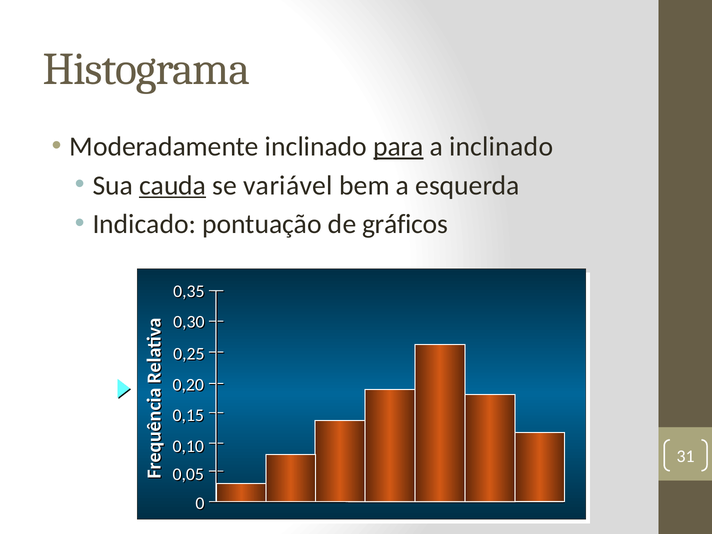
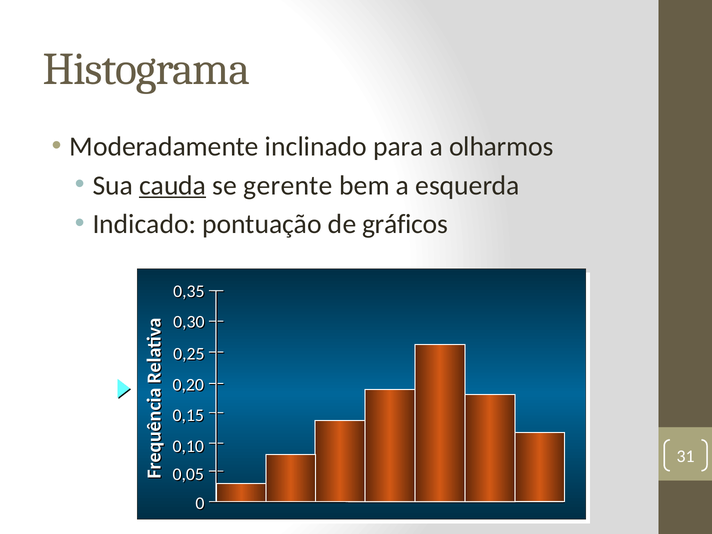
para underline: present -> none (398, 147)
a inclinado: inclinado -> olharmos (501, 147)
variável: variável -> gerente (288, 185)
